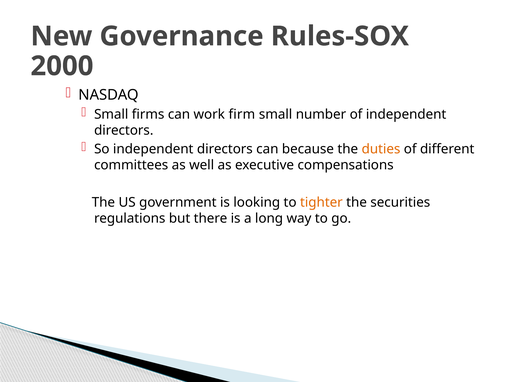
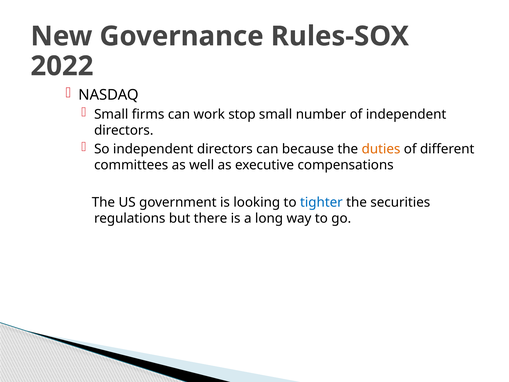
2000: 2000 -> 2022 (62, 66)
firm: firm -> stop (242, 114)
tighter colour: orange -> blue (321, 202)
